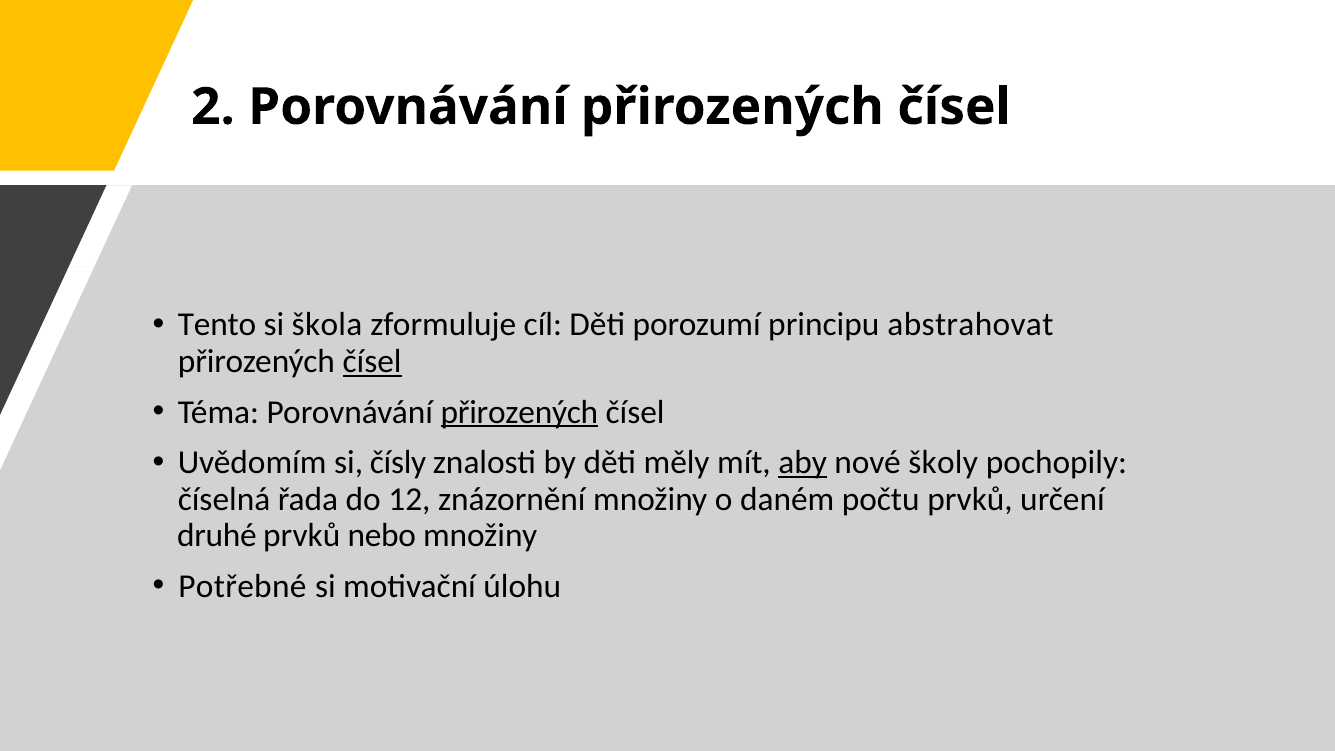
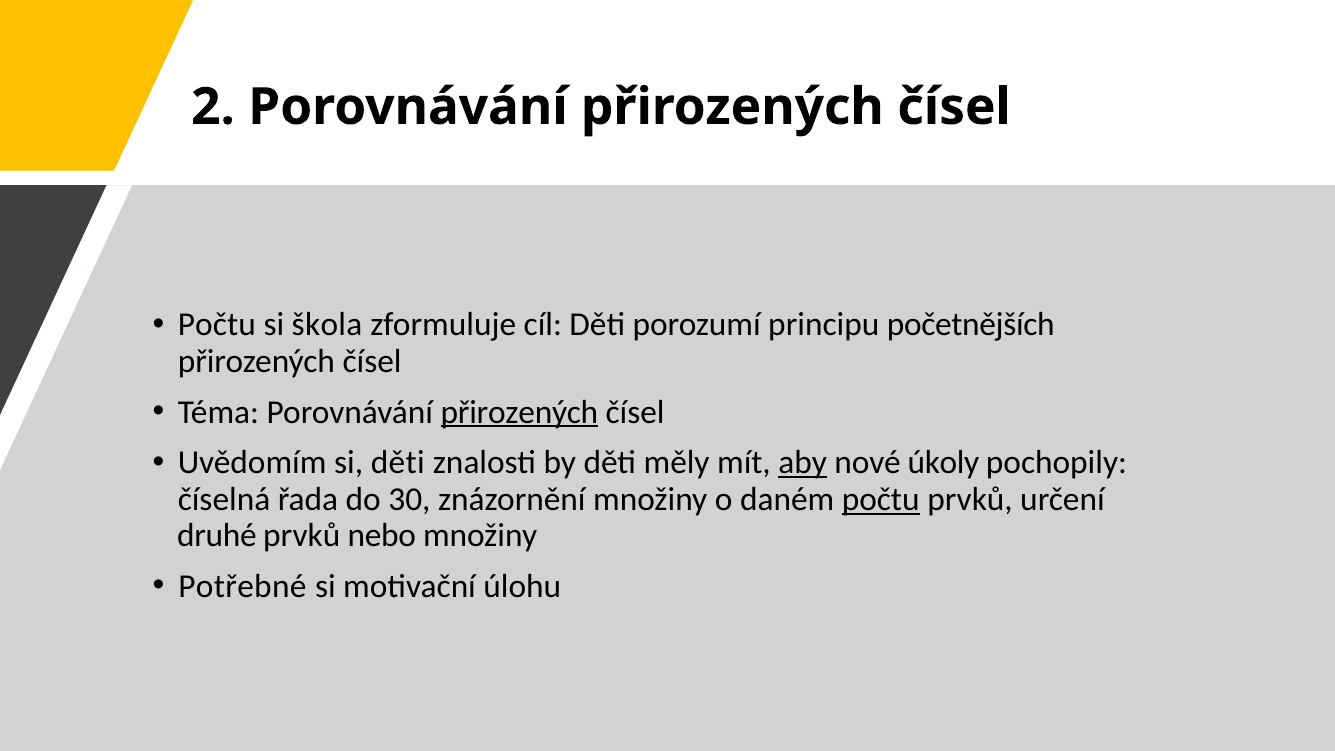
Tento: Tento -> Počtu (217, 325)
abstrahovat: abstrahovat -> početnějších (971, 325)
čísel underline: present -> none (372, 361)
si čísly: čísly -> děti (398, 463)
školy: školy -> úkoly (943, 463)
12: 12 -> 30 (409, 499)
počtu underline: none -> present (881, 499)
